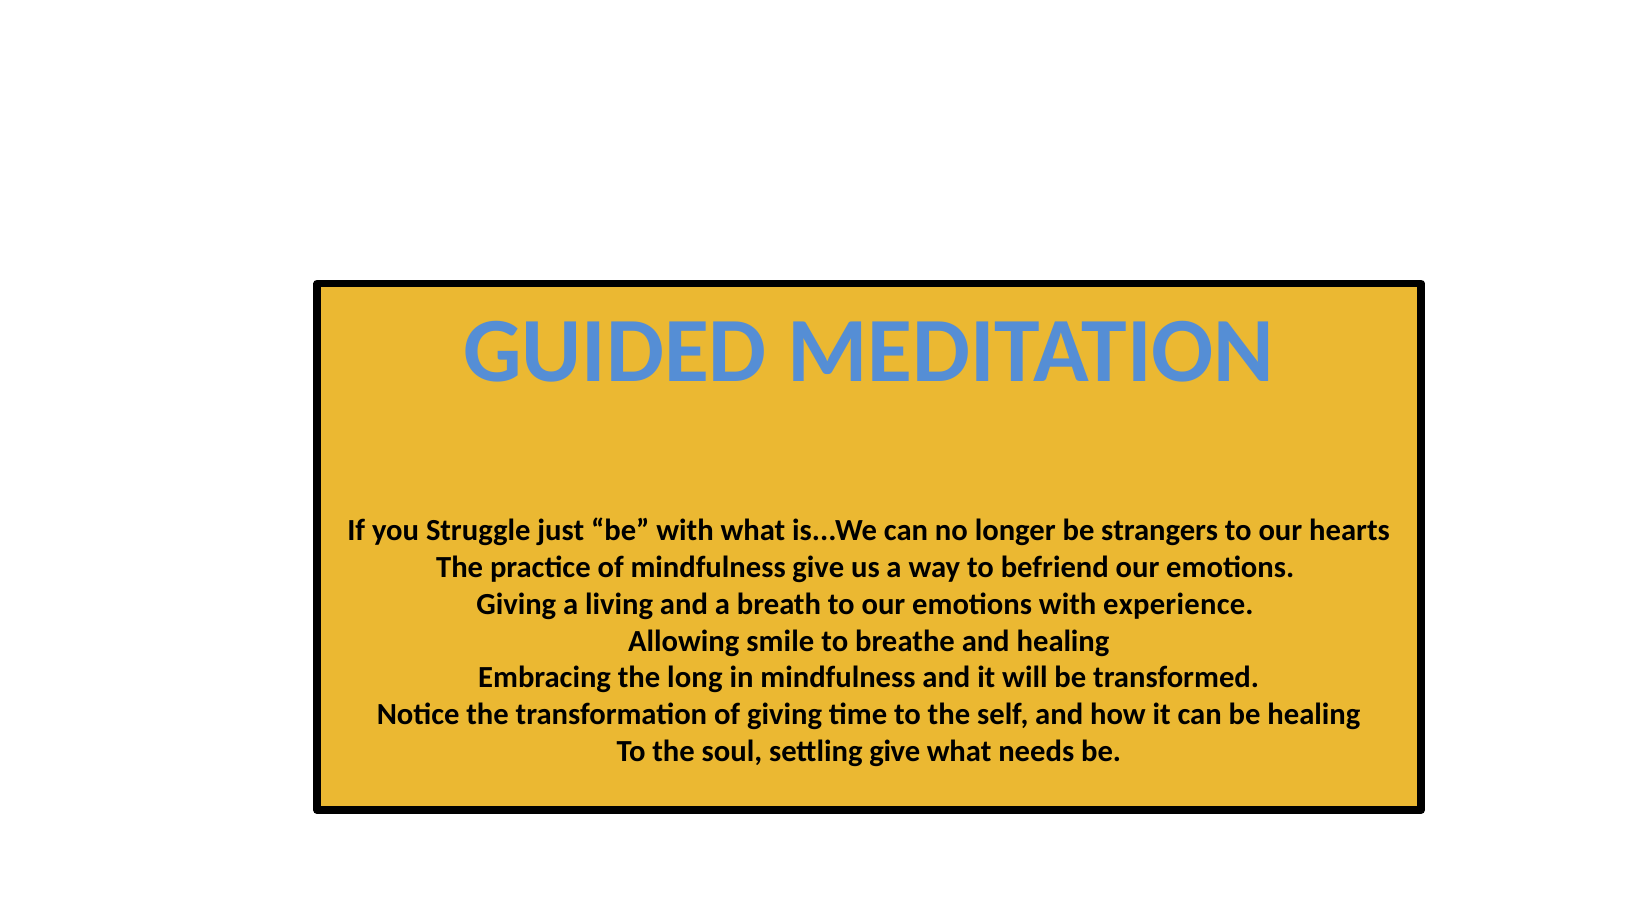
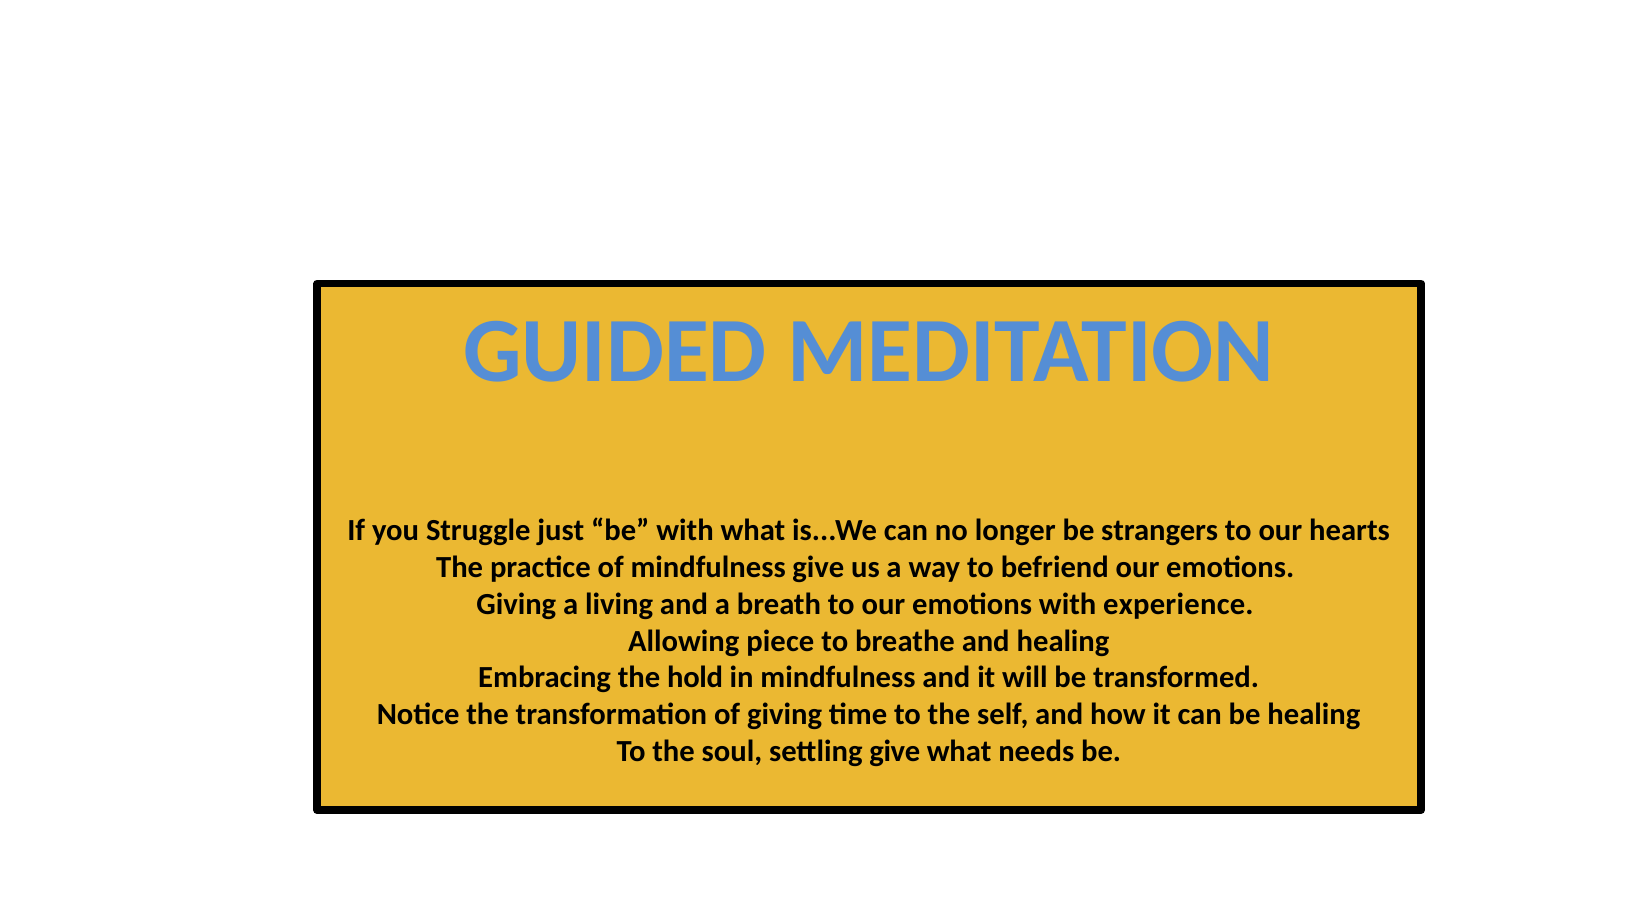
smile: smile -> piece (780, 641)
long: long -> hold (695, 678)
